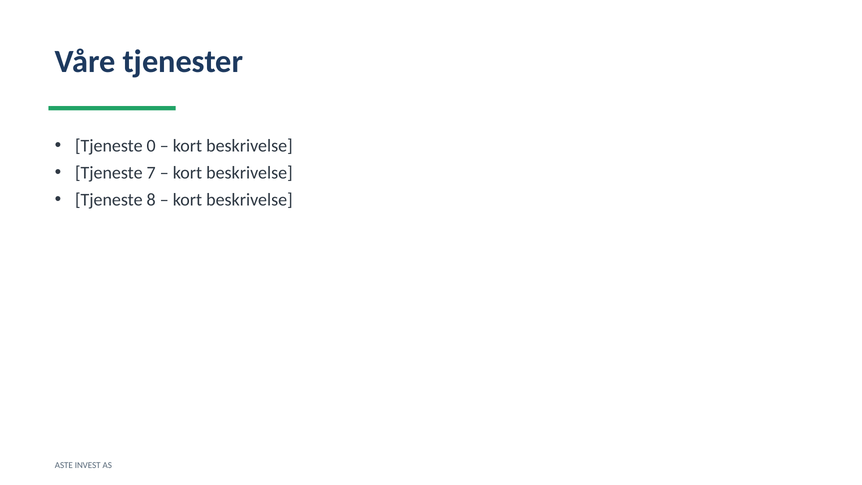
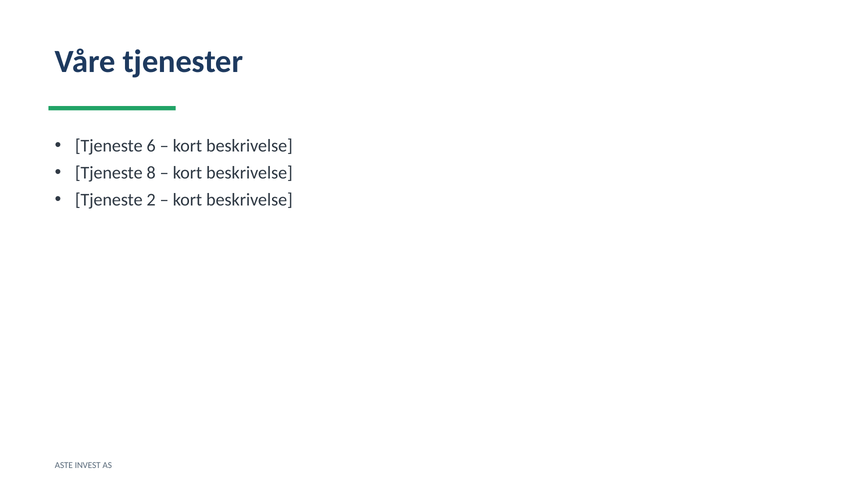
0: 0 -> 6 (151, 146)
7: 7 -> 8 (151, 173)
8: 8 -> 2 (151, 200)
